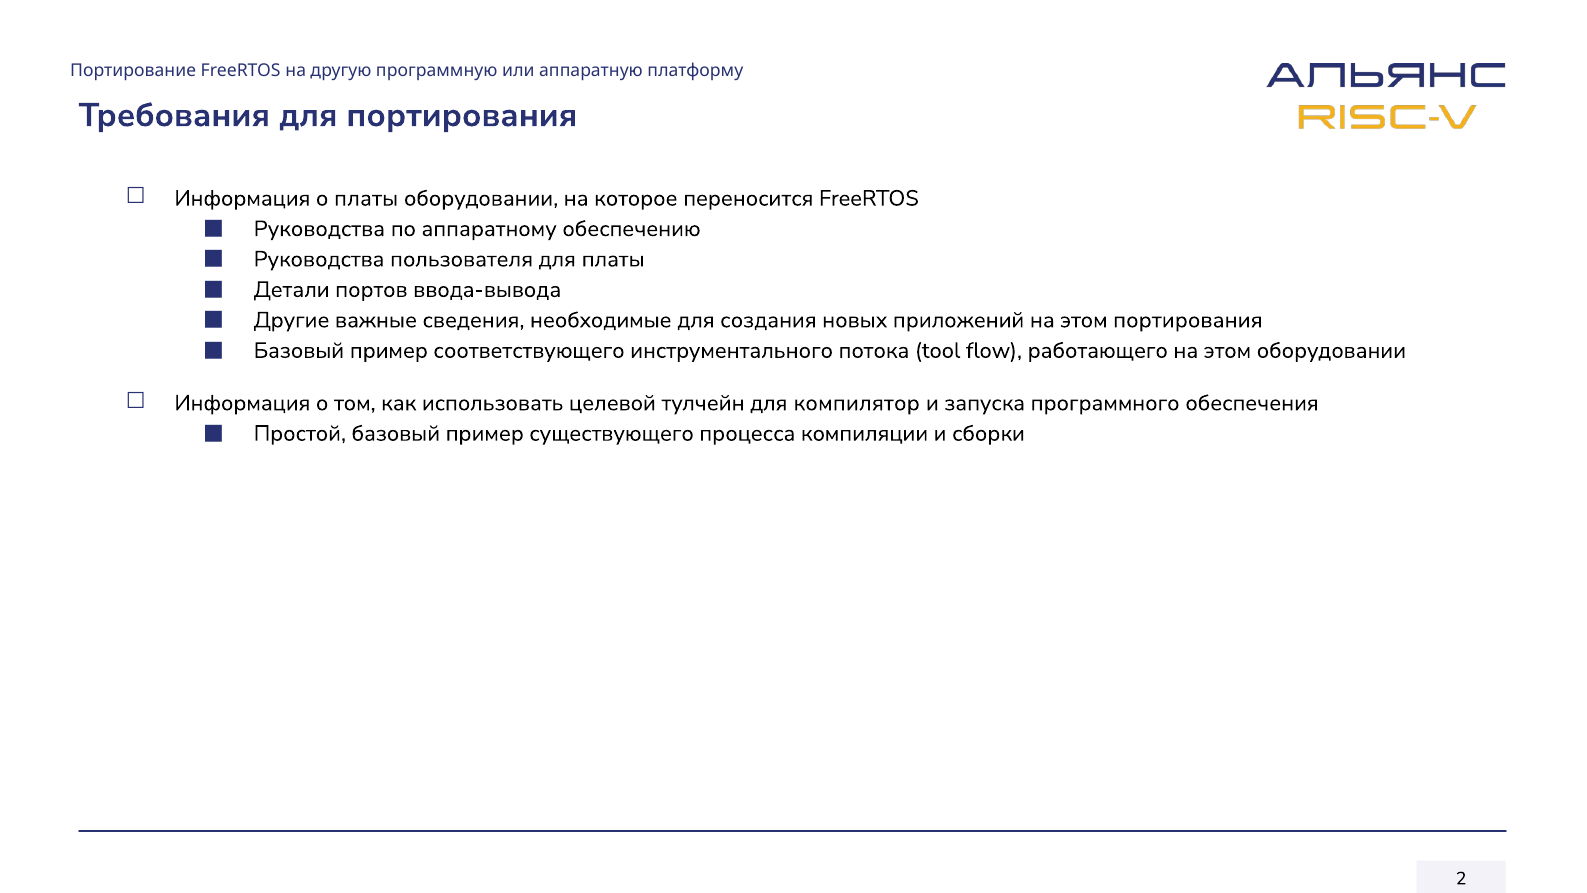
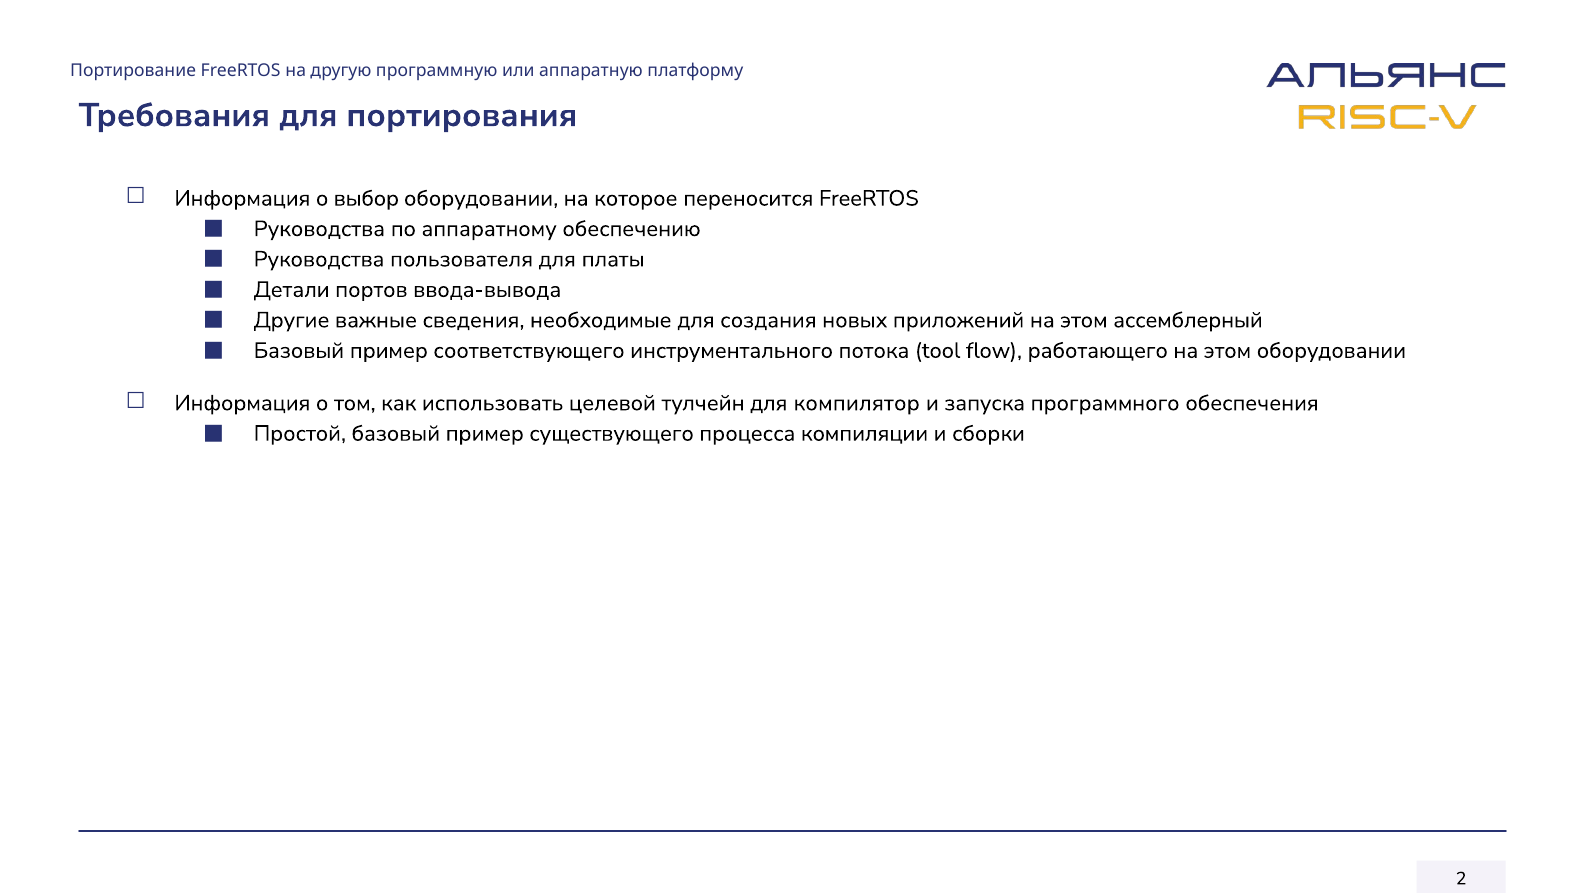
о платы: платы -> выбор (366, 198)
этом портирования: портирования -> ассемблерный (1188, 320)
